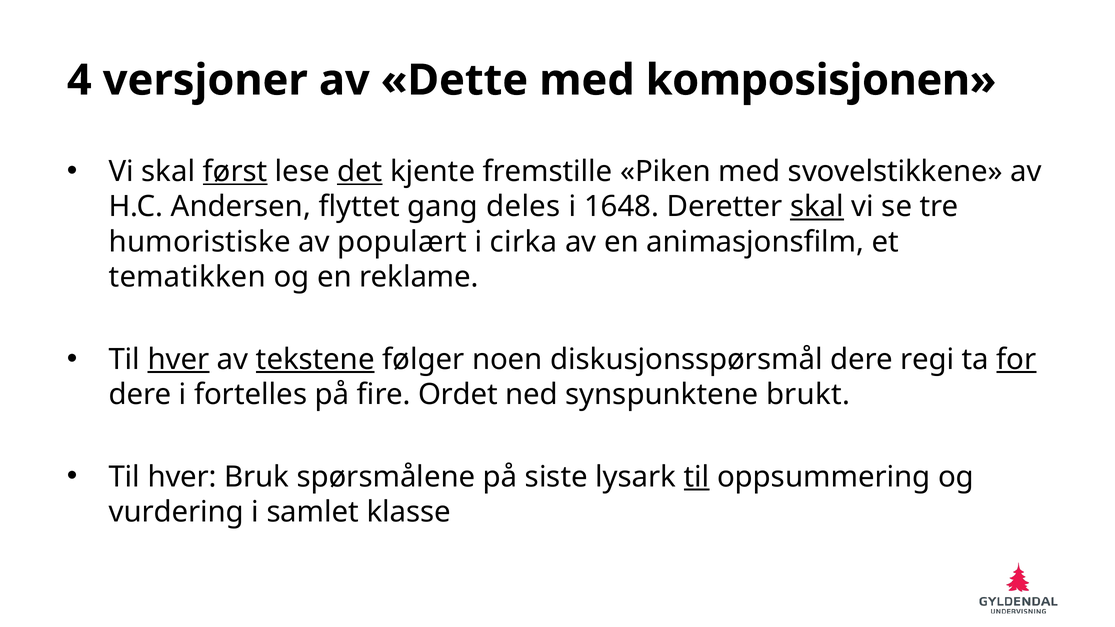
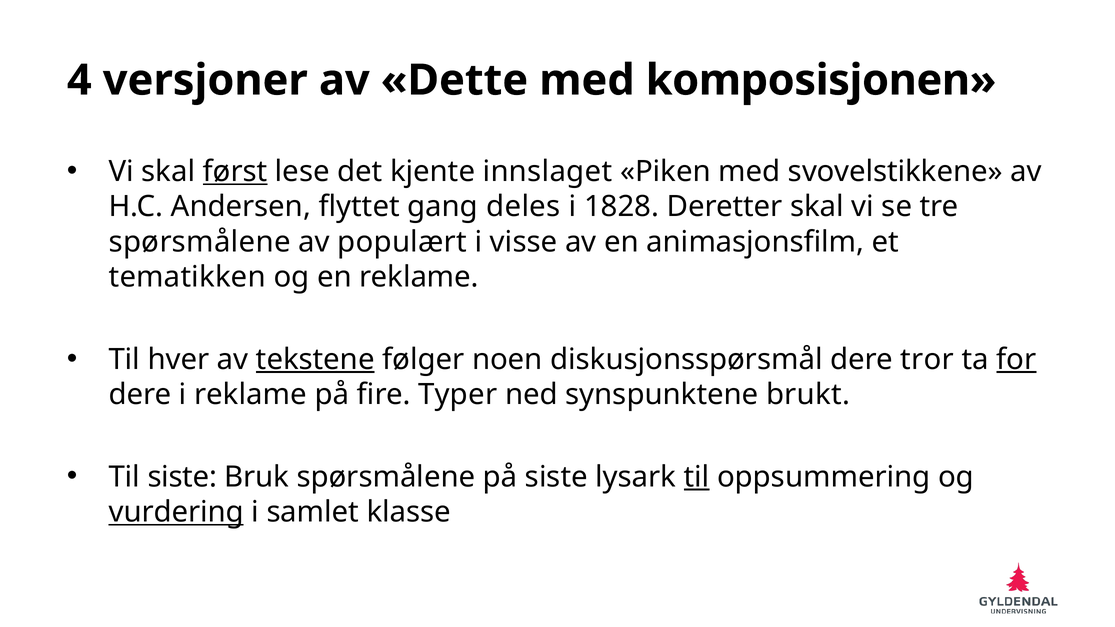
det underline: present -> none (360, 172)
fremstille: fremstille -> innslaget (547, 172)
1648: 1648 -> 1828 (622, 207)
skal underline: present -> none (817, 207)
humoristiske: humoristiske -> spørsmålene (200, 242)
cirka: cirka -> visse (524, 242)
hver underline: present -> none (179, 360)
regi: regi -> tror (927, 360)
i fortelles: fortelles -> reklame (251, 395)
Ordet: Ordet -> Typer (458, 395)
hver: hver -> siste (182, 477)
vurdering underline: none -> present (176, 512)
